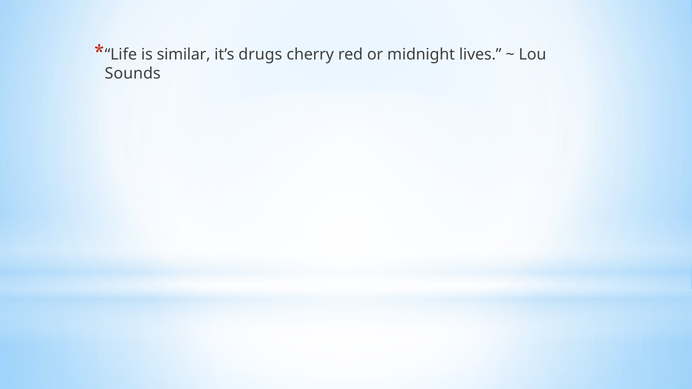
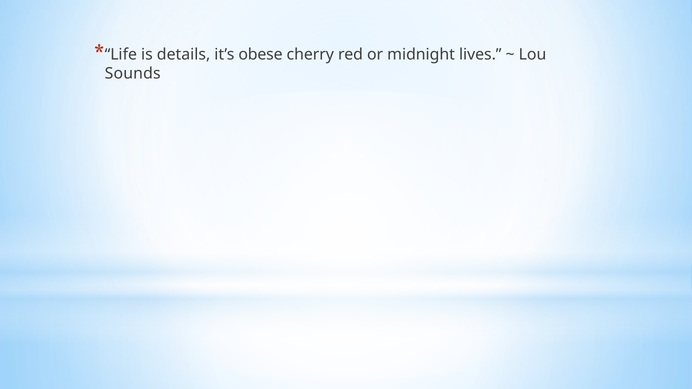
similar: similar -> details (184, 55)
drugs: drugs -> obese (261, 55)
